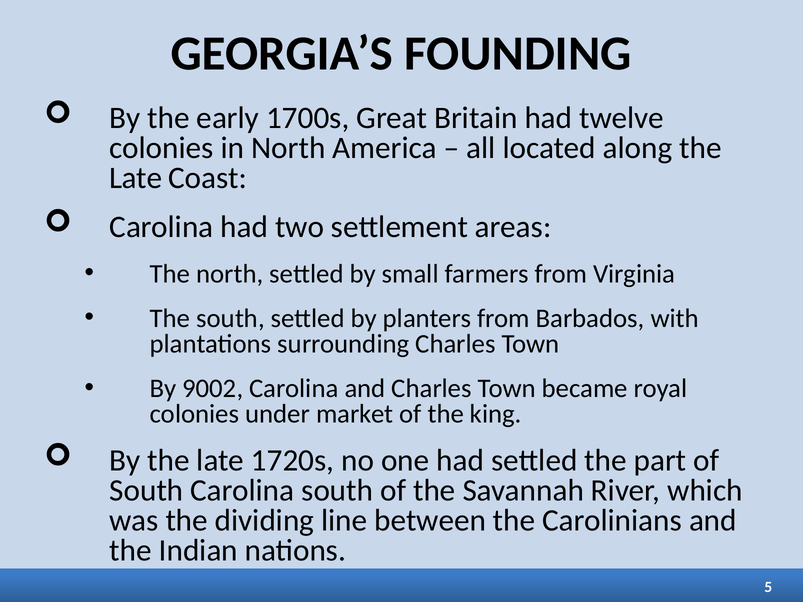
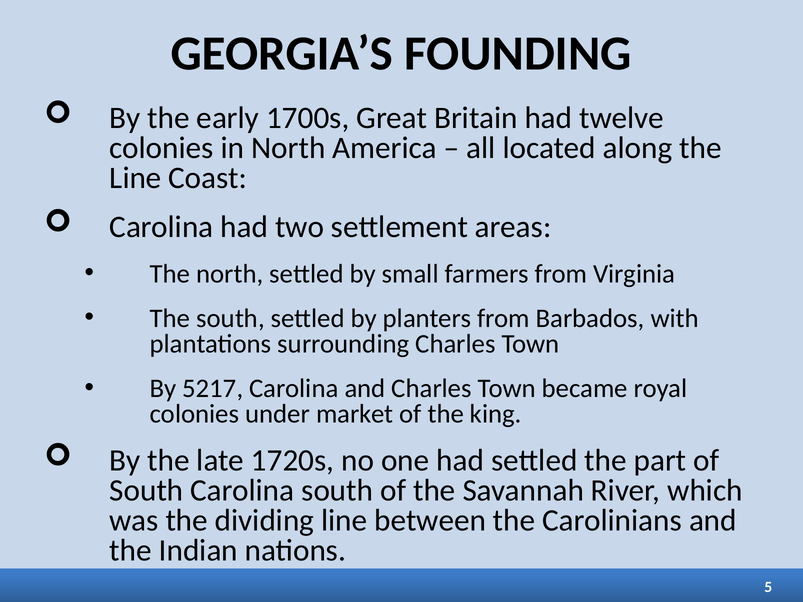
Late: Late -> Line (135, 178)
9002: 9002 -> 5217 (213, 389)
